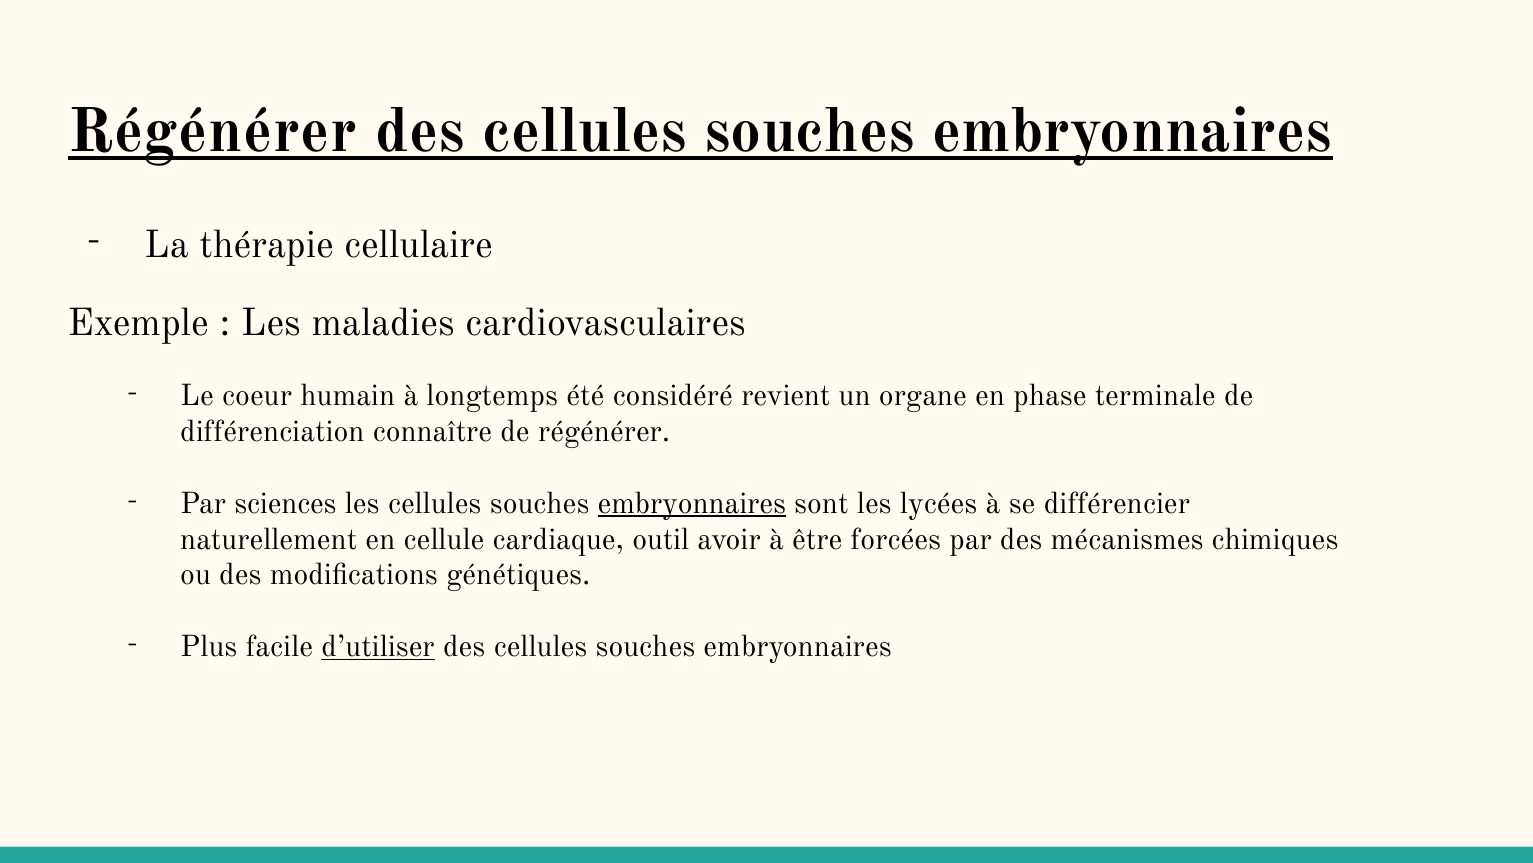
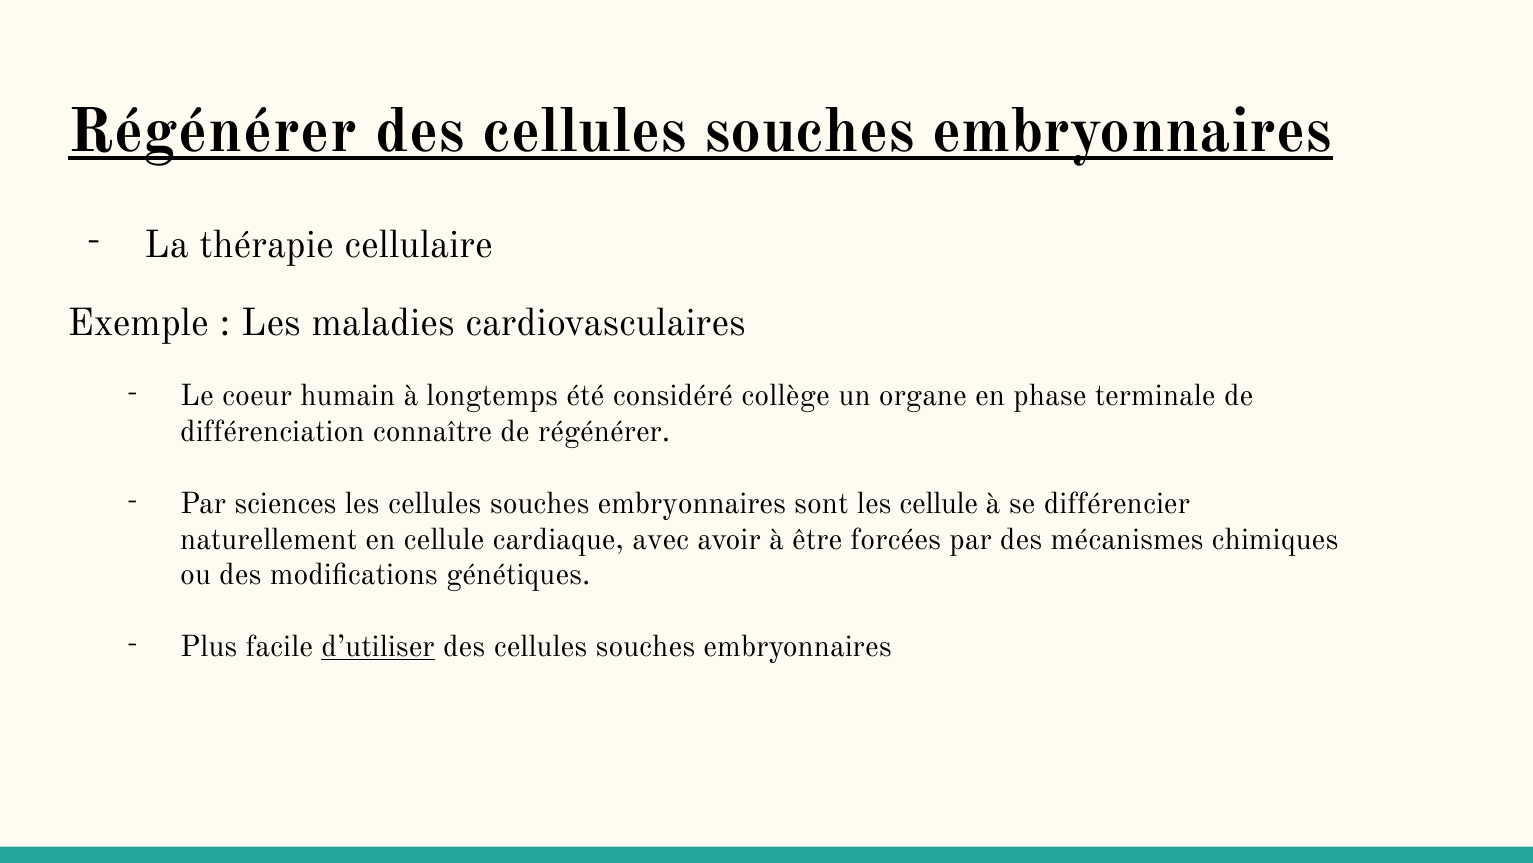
revient: revient -> collège (786, 396)
embryonnaires underline: present -> none (692, 503)
les lycées: lycées -> cellule (939, 503)
outil: outil -> avec (661, 539)
